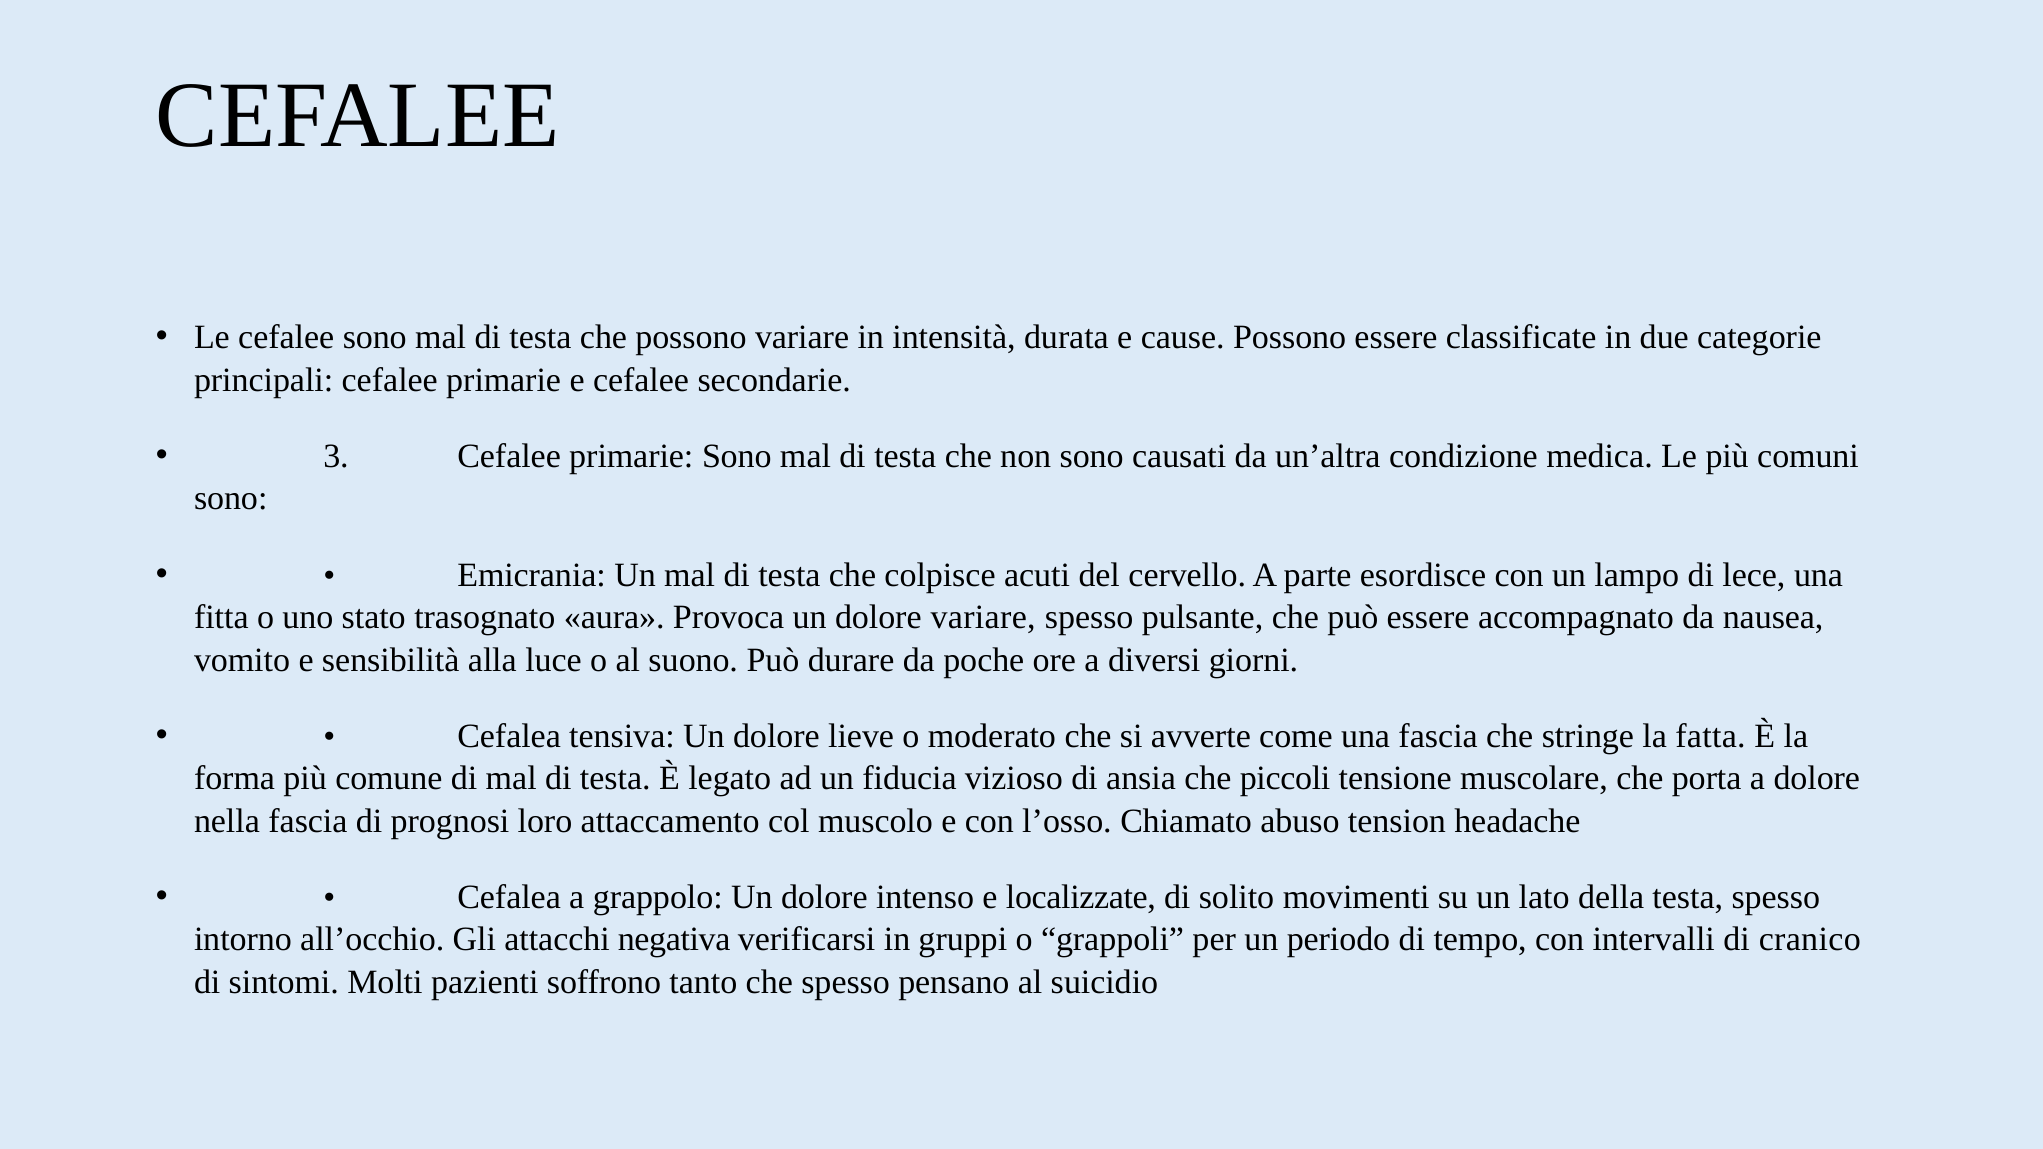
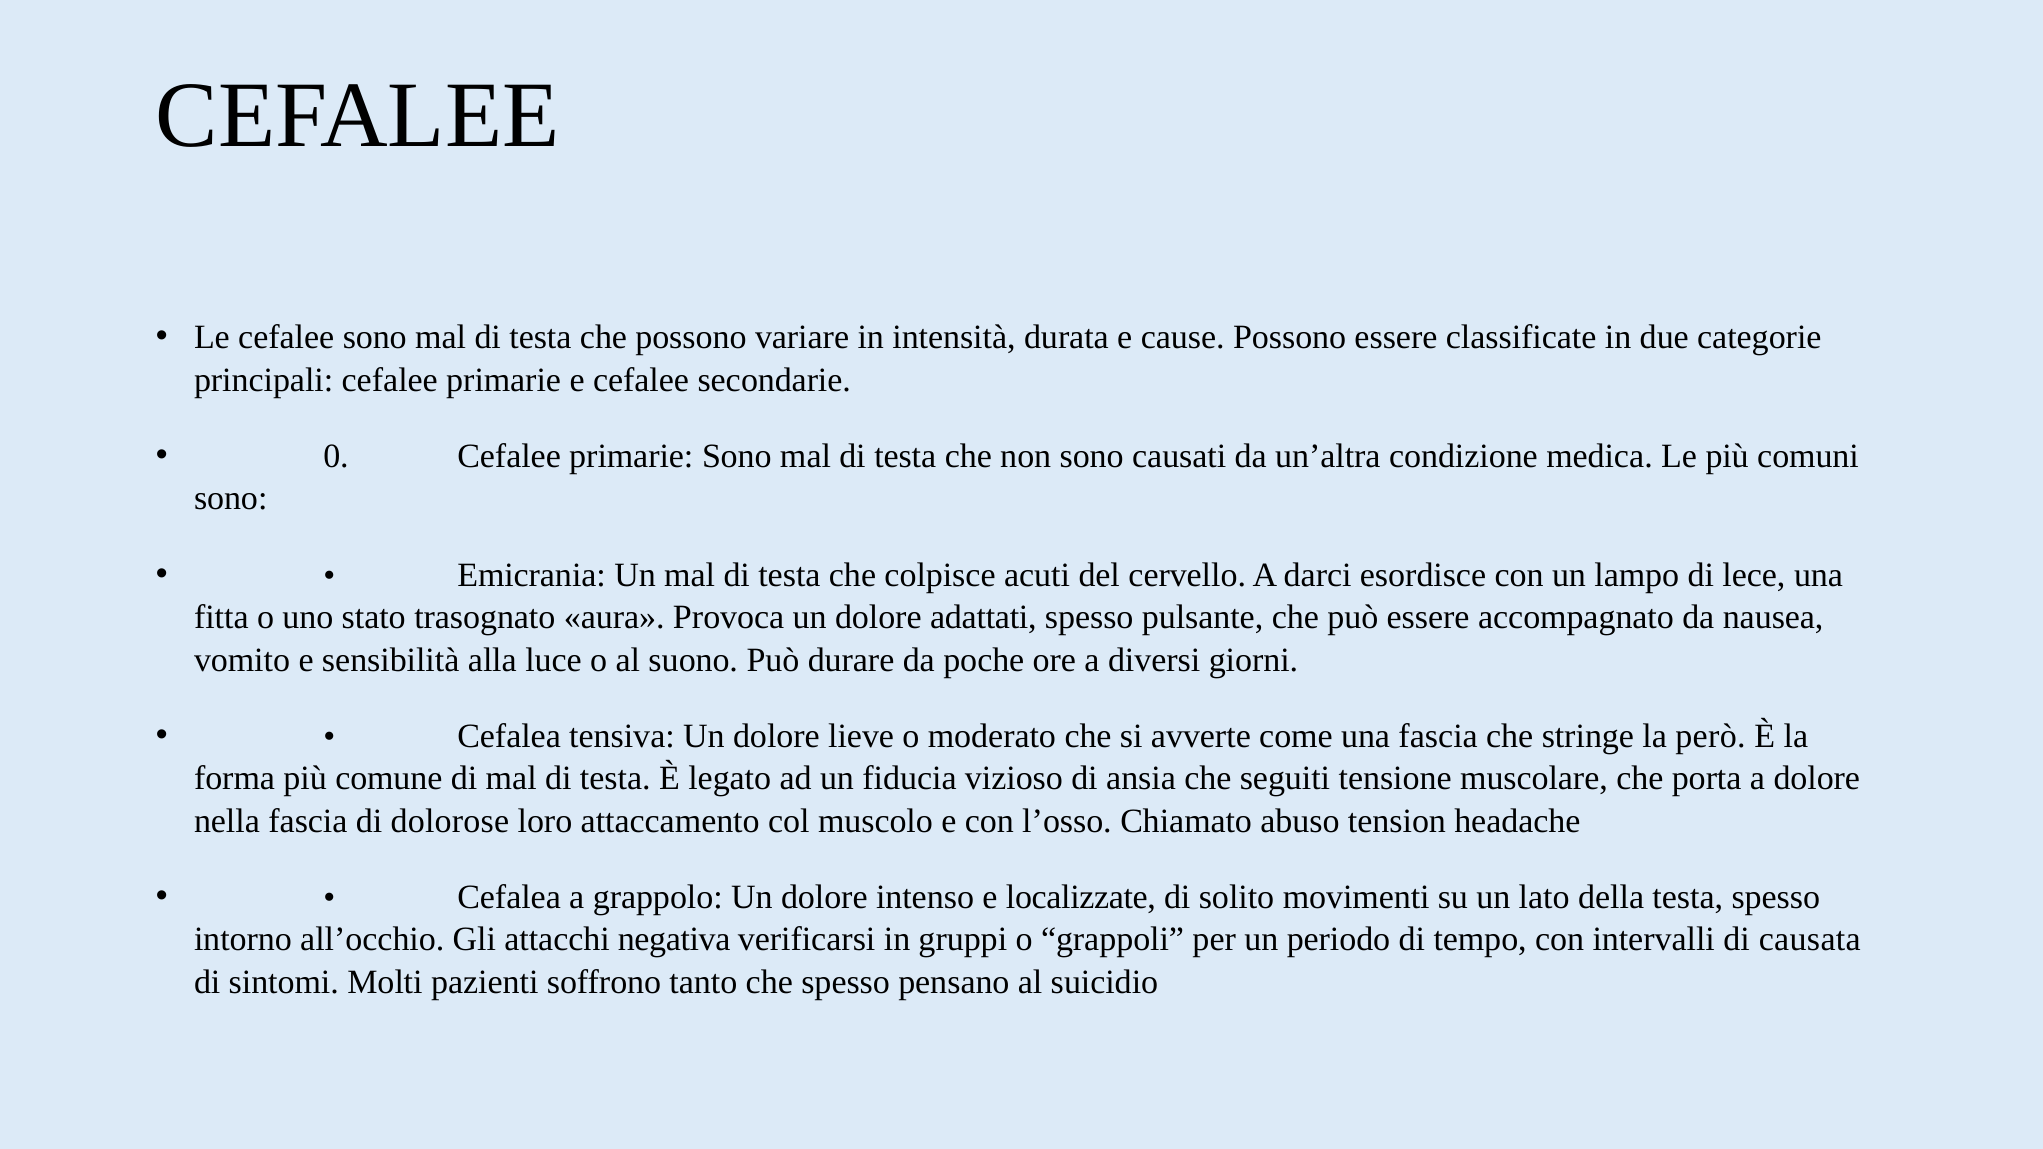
3: 3 -> 0 (336, 457)
parte: parte -> darci (1318, 575)
dolore variare: variare -> adattati (983, 618)
fatta: fatta -> però (1711, 736)
piccoli: piccoli -> seguiti (1285, 779)
prognosi: prognosi -> dolorose (450, 821)
cranico: cranico -> causata (1810, 940)
